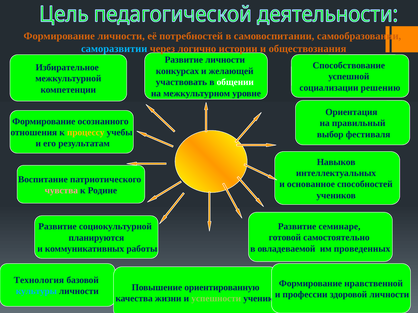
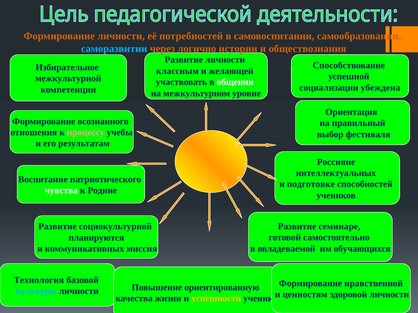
конкурсах: конкурсах -> классным (177, 71)
решению: решению -> убеждена (380, 88)
процессу colour: yellow -> pink (86, 133)
Навыков: Навыков -> Россияне (336, 162)
основанное: основанное -> подготовке (311, 185)
чувства colour: pink -> white (61, 191)
проведенных: проведенных -> обучающихся (362, 249)
работы: работы -> миссия (142, 249)
профессии: профессии -> ценностям (305, 295)
успешности colour: light green -> yellow (216, 299)
